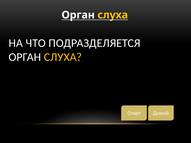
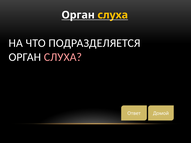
СЛУХА colour: yellow -> pink (63, 57)
